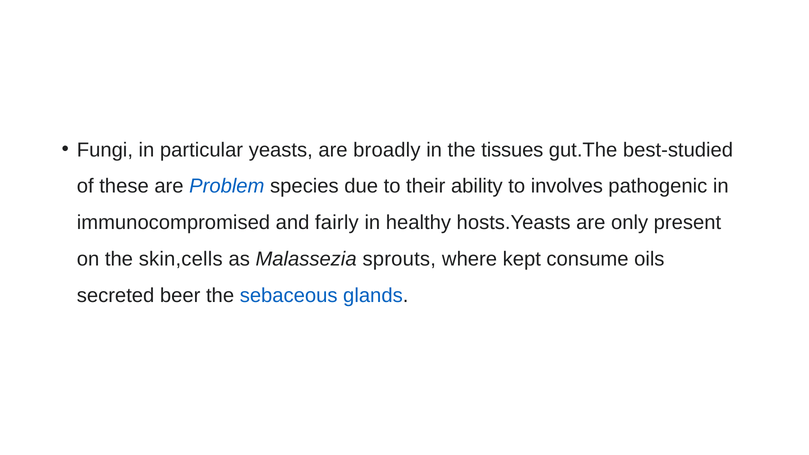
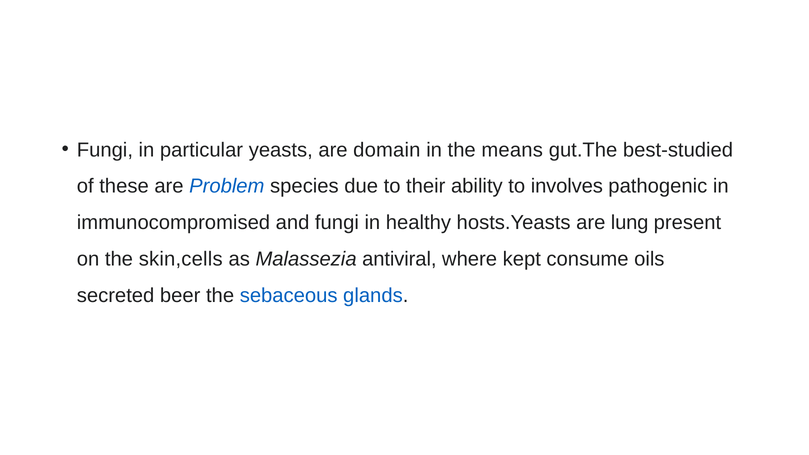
broadly: broadly -> domain (387, 150)
tissues: tissues -> means (512, 150)
and fairly: fairly -> fungi (337, 223)
only: only -> lung (630, 223)
sprouts: sprouts -> antiviral (399, 259)
